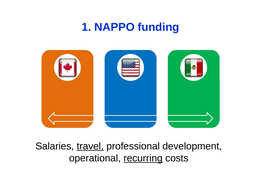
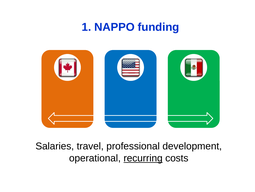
travel underline: present -> none (90, 146)
